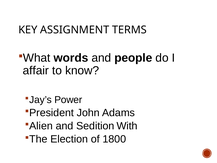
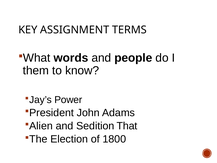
affair: affair -> them (36, 70)
With: With -> That (127, 126)
